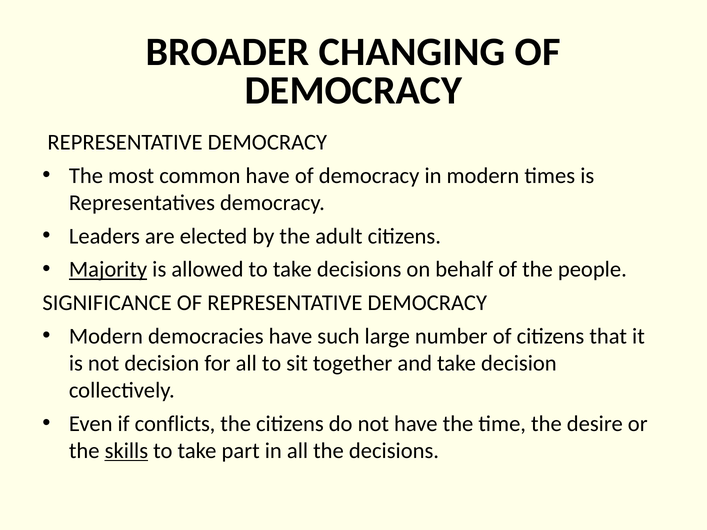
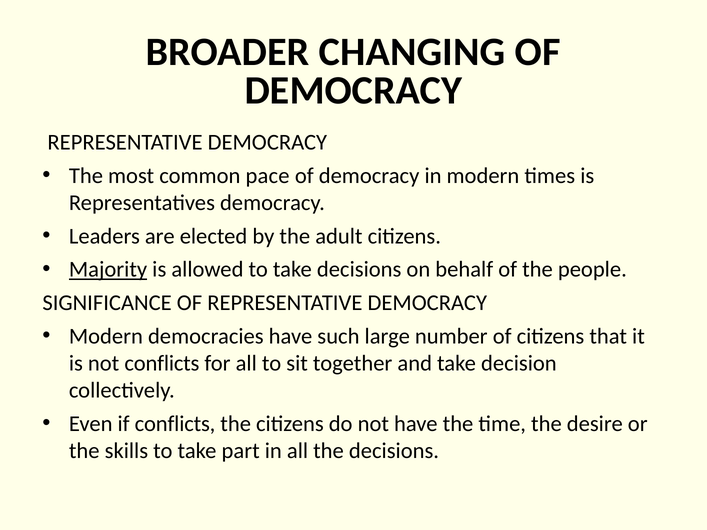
common have: have -> pace (268, 176)
not decision: decision -> conflicts (162, 363)
skills underline: present -> none (126, 451)
